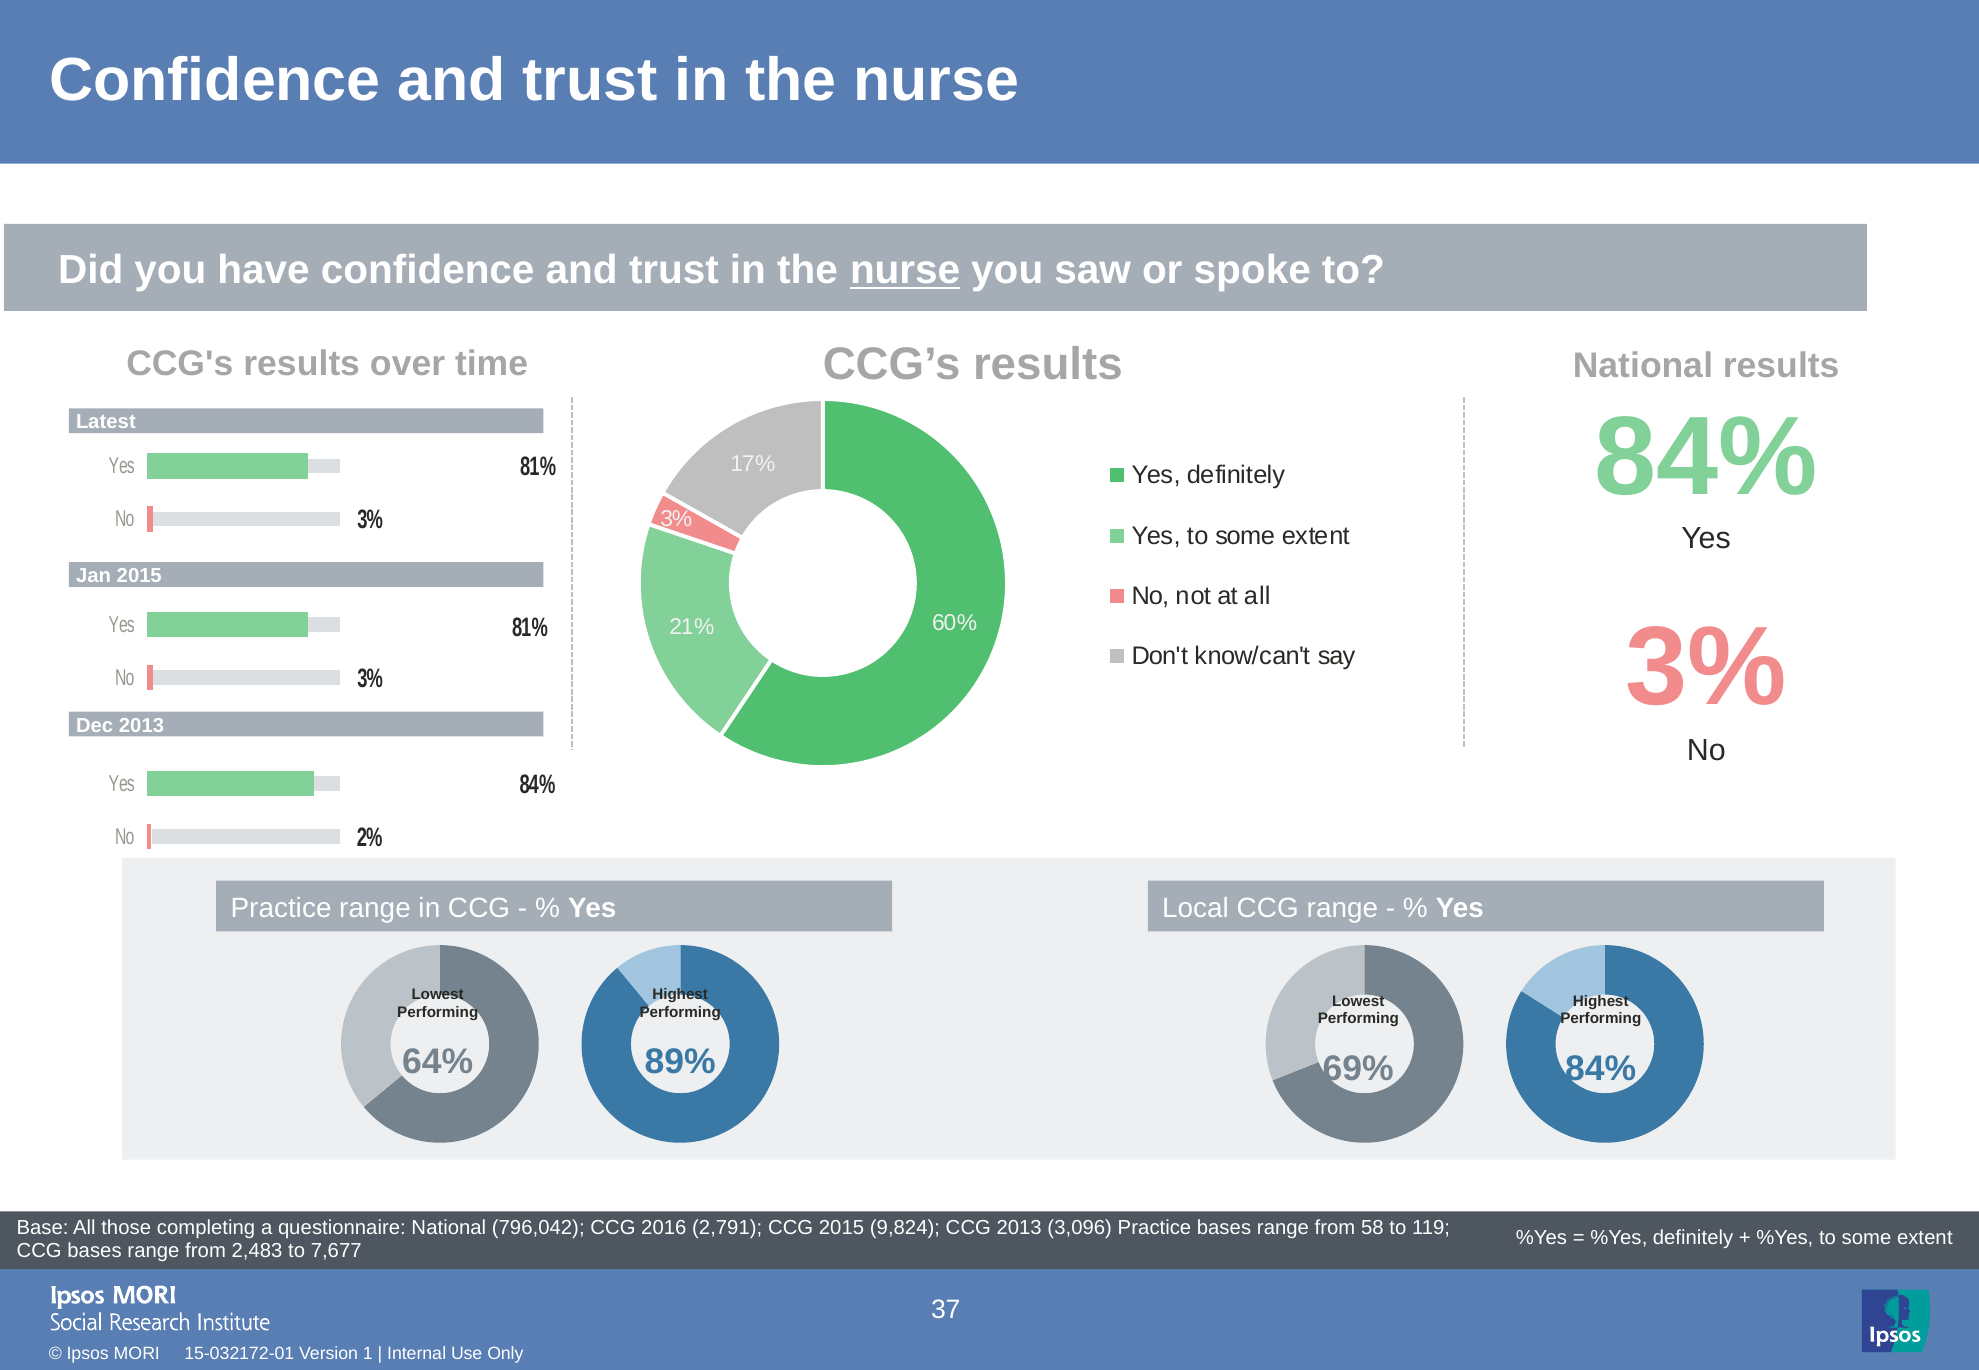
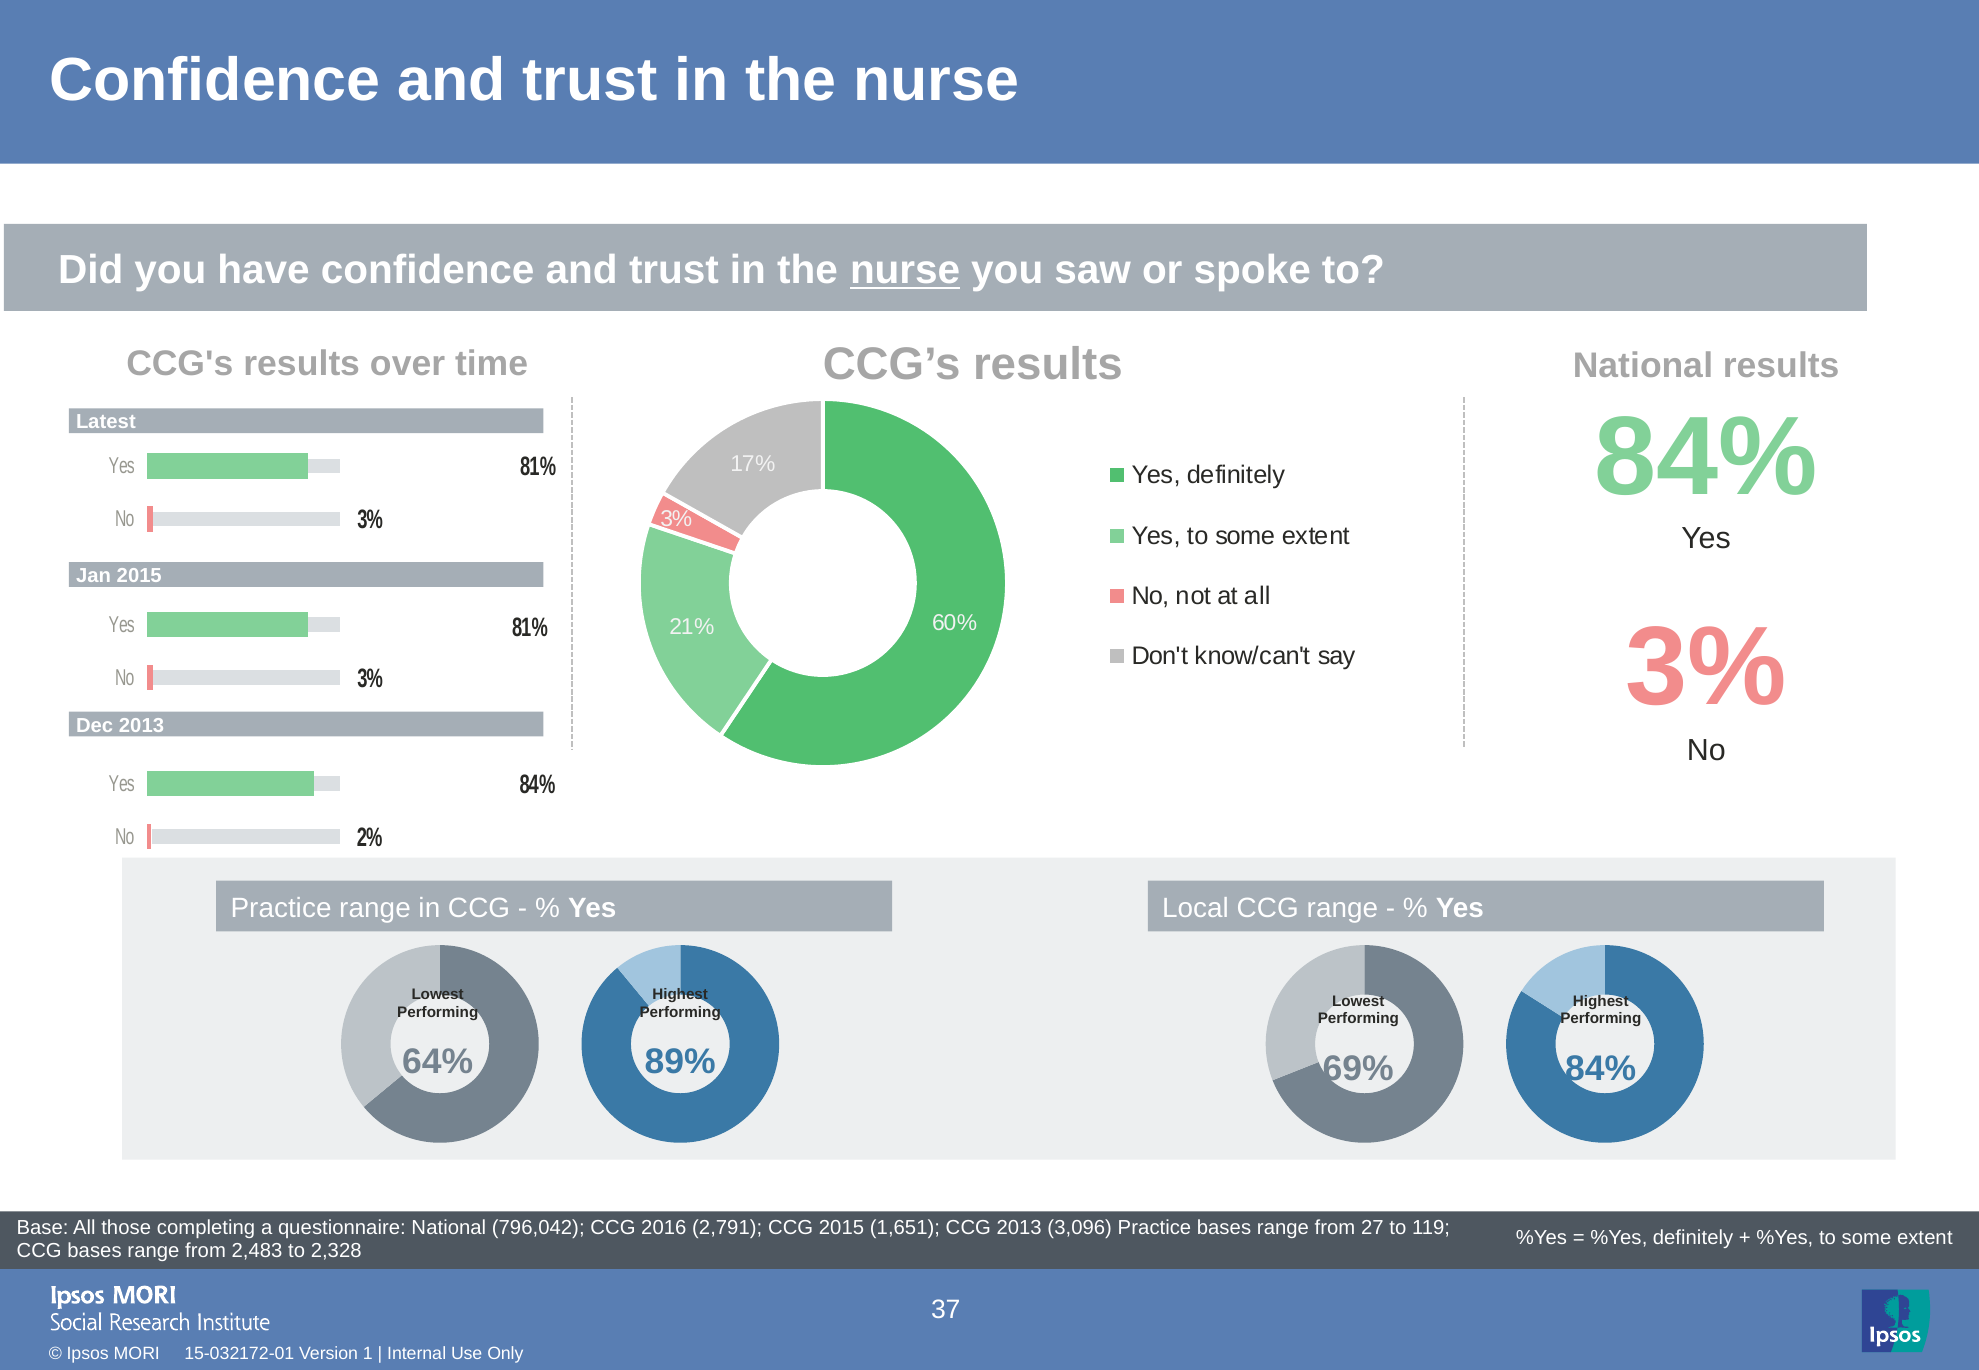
9,824: 9,824 -> 1,651 (905, 1228)
58: 58 -> 27 (1372, 1228)
7,677: 7,677 -> 2,328 (336, 1251)
